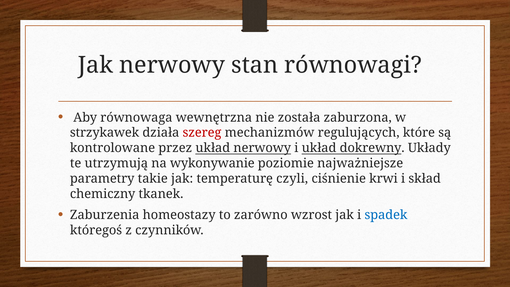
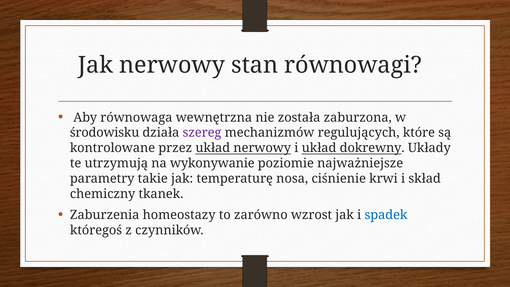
strzykawek: strzykawek -> środowisku (105, 133)
szereg colour: red -> purple (202, 133)
czyli: czyli -> nosa (292, 179)
